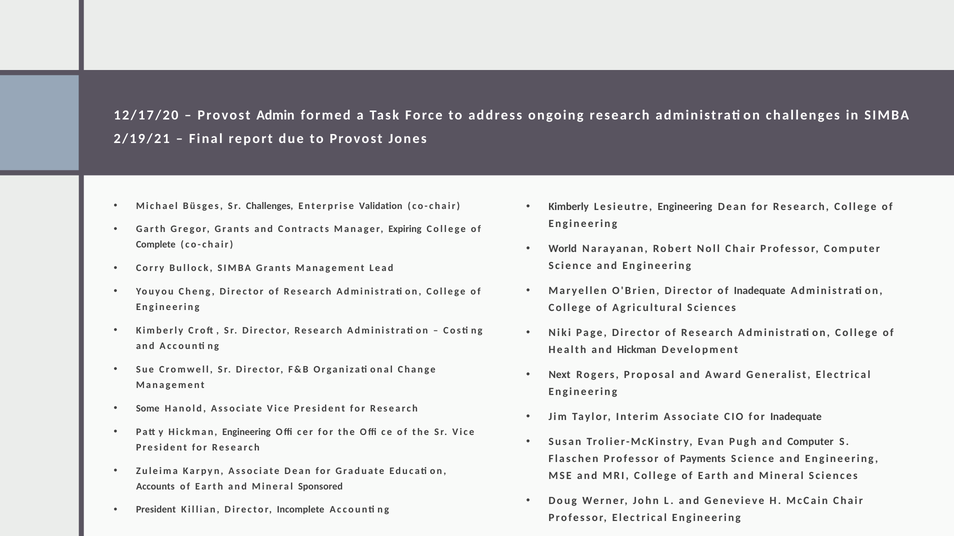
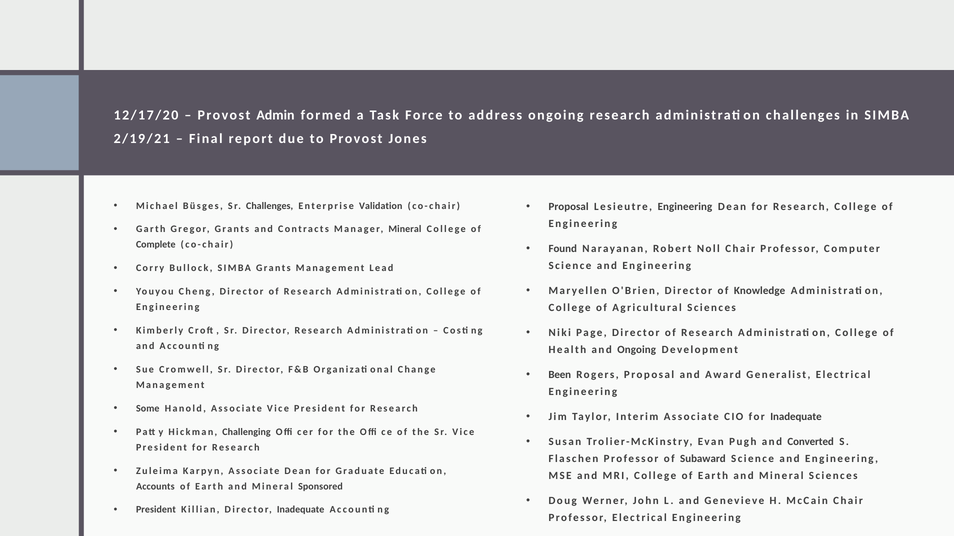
Kimberly: Kimberly -> Proposal (569, 207)
Manager Expiring: Expiring -> Mineral (405, 229)
World: World -> Found (563, 249)
of Inadequate: Inadequate -> Knowledge (760, 291)
and Hickman: Hickman -> Ongoing (637, 350)
Next: Next -> Been (560, 375)
Hickman Engineering: Engineering -> Challenging (246, 432)
and Computer: Computer -> Converted (811, 442)
Payments: Payments -> Subaward (703, 459)
Director Incomplete: Incomplete -> Inadequate (301, 510)
